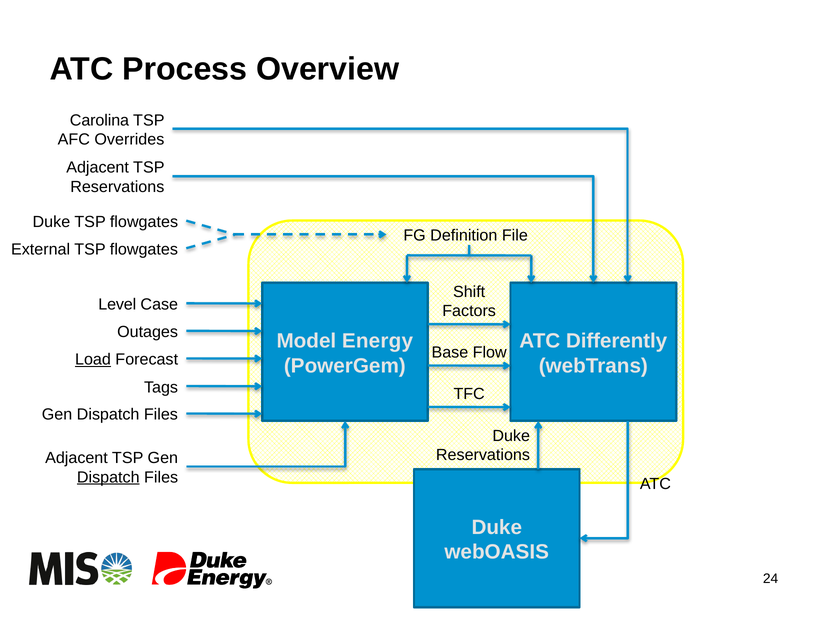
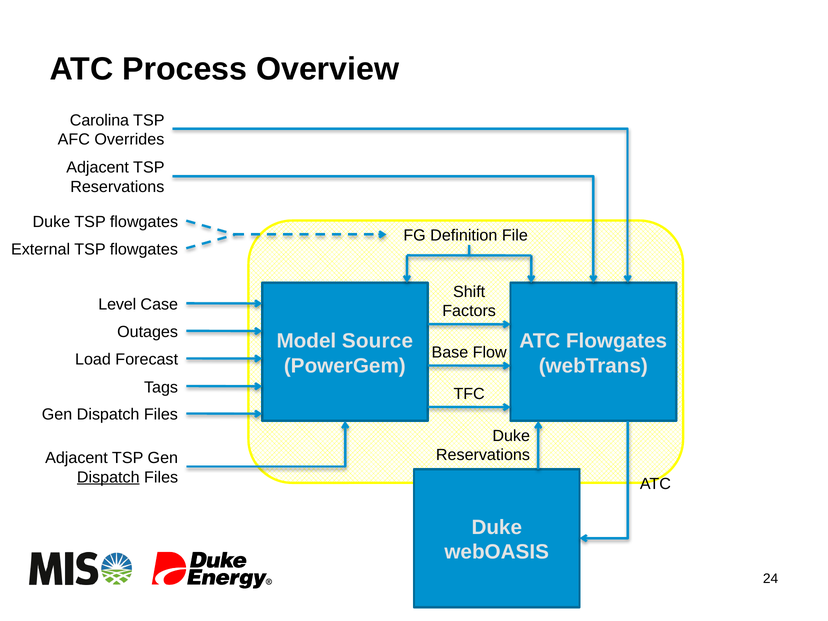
Energy: Energy -> Source (377, 341)
ATC Differently: Differently -> Flowgates (617, 341)
Load underline: present -> none (93, 360)
